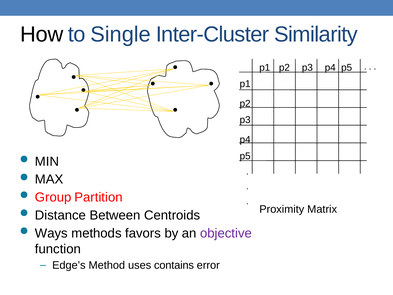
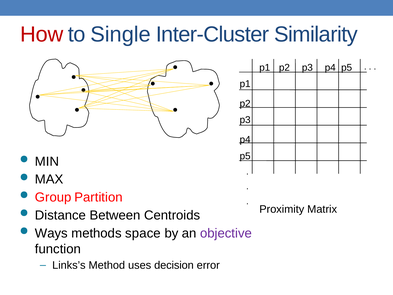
How colour: black -> red (42, 34)
favors: favors -> space (143, 233)
Edge’s: Edge’s -> Links’s (69, 265)
contains: contains -> decision (174, 265)
